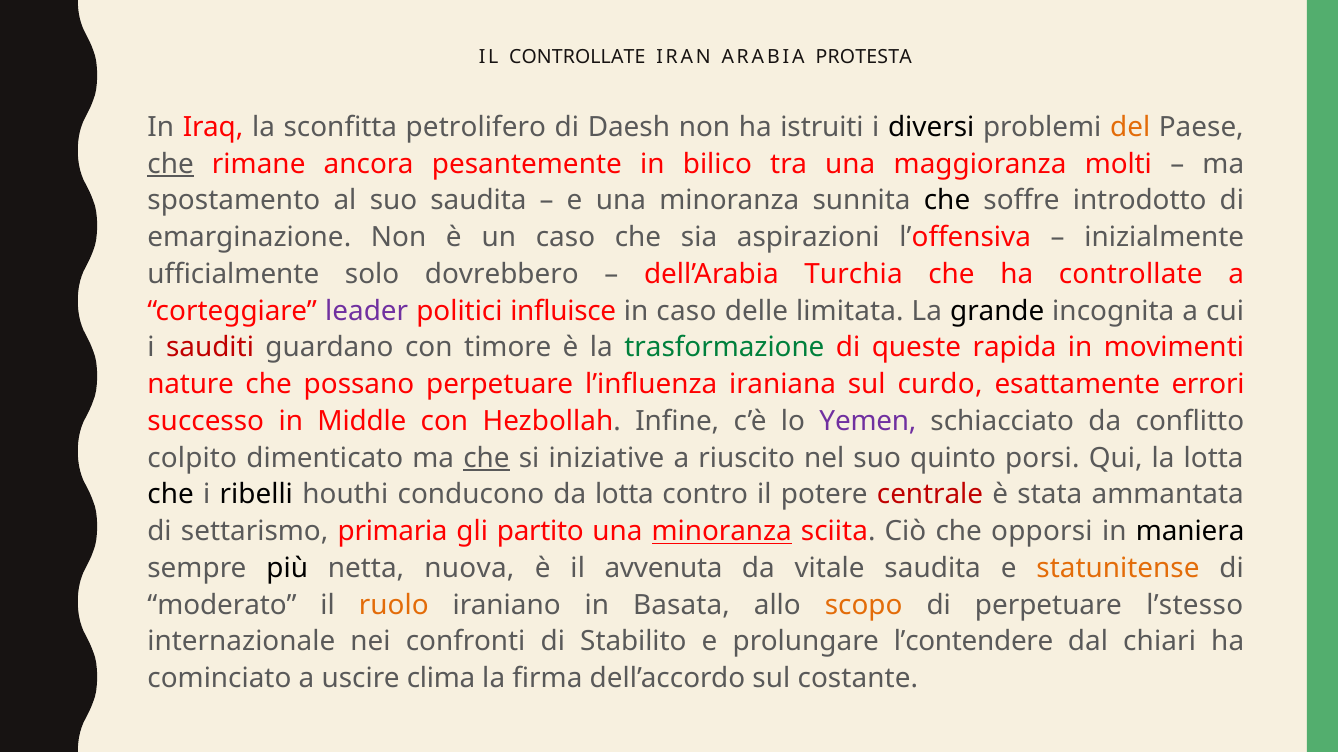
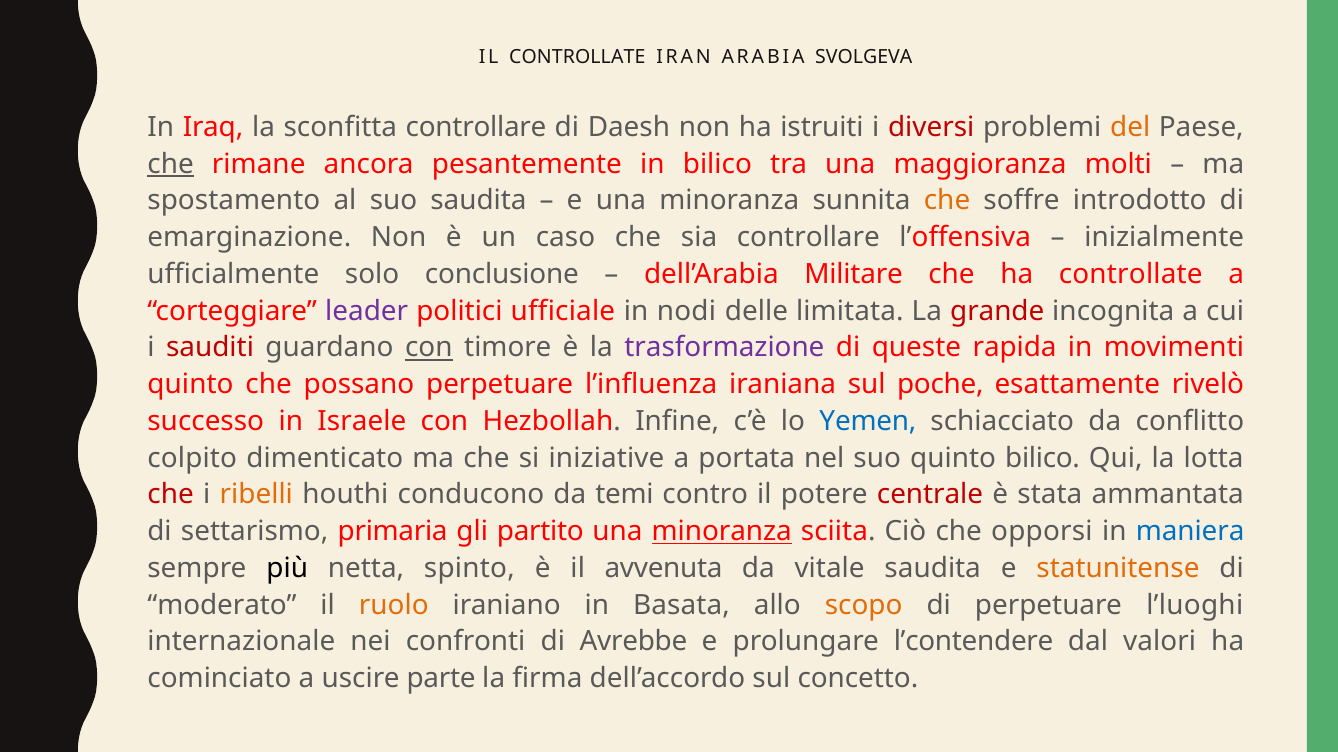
PROTESTA: PROTESTA -> SVOLGEVA (864, 57)
sconfitta petrolifero: petrolifero -> controllare (476, 127)
diversi colour: black -> red (931, 127)
che colour: black -> orange (947, 201)
sia aspirazioni: aspirazioni -> controllare (808, 238)
dovrebbero: dovrebbero -> conclusione (502, 274)
Turchia: Turchia -> Militare (854, 274)
influisce: influisce -> ufficiale (563, 311)
in caso: caso -> nodi (686, 311)
grande colour: black -> red (997, 311)
con underline: none -> present (429, 348)
trasformazione colour: green -> purple (724, 348)
nature: nature -> quinto (191, 385)
curdo: curdo -> poche (940, 385)
errori: errori -> rivelò (1208, 385)
Middle: Middle -> Israele (362, 422)
Yemen colour: purple -> blue (868, 422)
che underline: present -> none (486, 458)
riuscito: riuscito -> portata (747, 458)
quinto porsi: porsi -> bilico (1043, 458)
che colour: black -> red (171, 495)
ribelli colour: black -> orange (256, 495)
da lotta: lotta -> temi (624, 495)
maniera colour: black -> blue (1190, 532)
nuova: nuova -> spinto (469, 569)
l’stesso: l’stesso -> l’luoghi (1195, 606)
Stabilito: Stabilito -> Avrebbe (633, 642)
chiari: chiari -> valori (1160, 642)
clima: clima -> parte (441, 679)
costante: costante -> concetto (858, 679)
